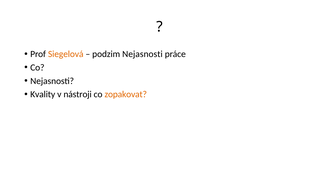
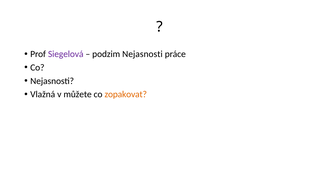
Siegelová colour: orange -> purple (66, 54)
Kvality: Kvality -> Vlažná (43, 94)
nástroji: nástroji -> můžete (78, 94)
